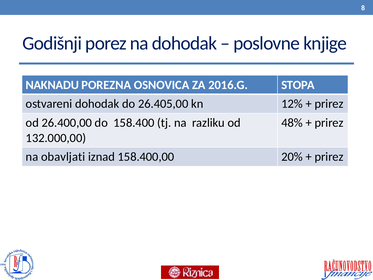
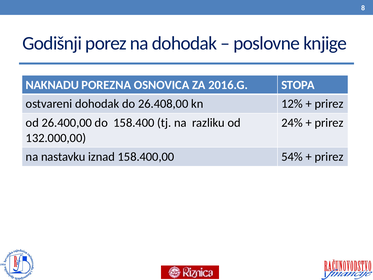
26.405,00: 26.405,00 -> 26.408,00 (163, 104)
48%: 48% -> 24% (292, 123)
obavljati: obavljati -> nastavku (63, 157)
20%: 20% -> 54% (292, 157)
